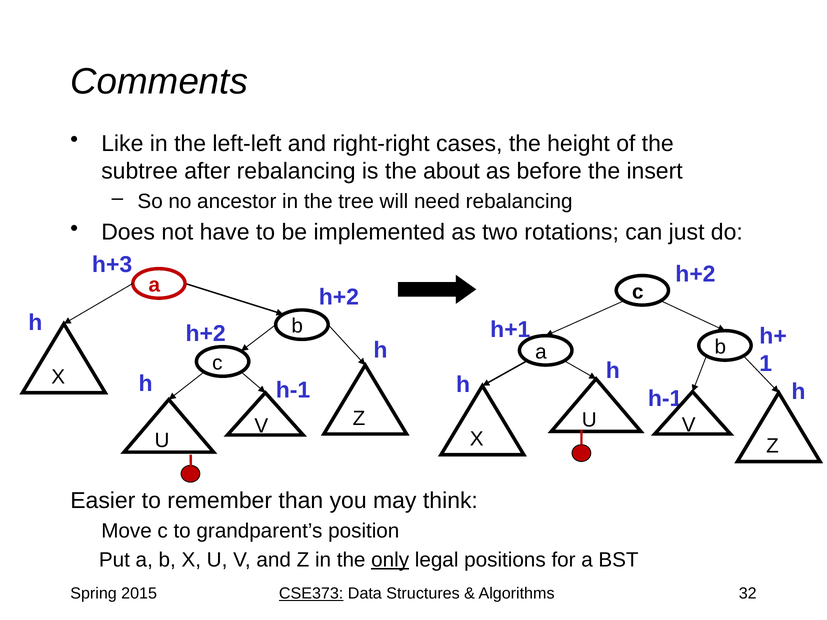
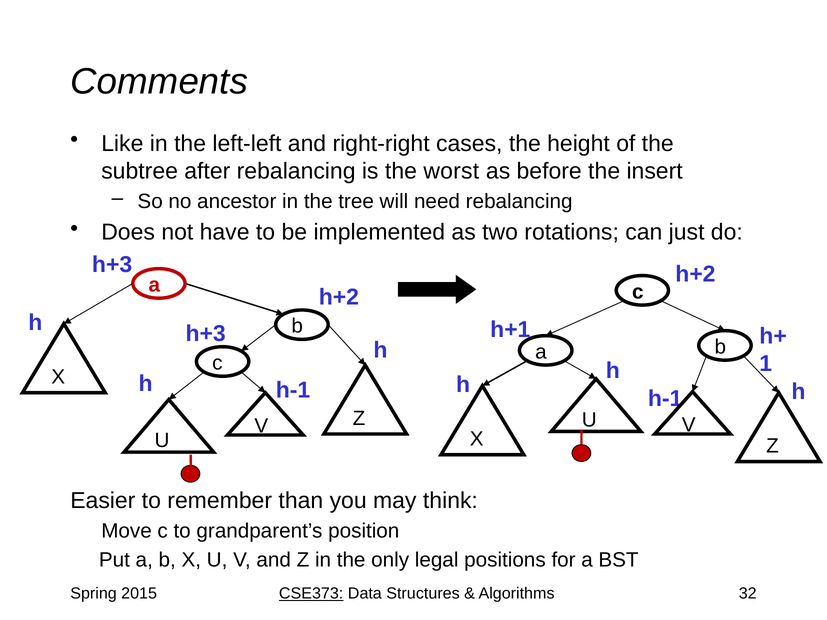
about: about -> worst (451, 171)
h+2: h+2 -> h+3 (206, 334)
only underline: present -> none (390, 560)
